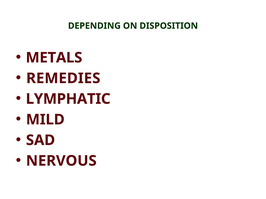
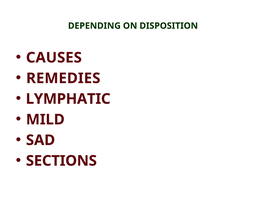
METALS: METALS -> CAUSES (54, 58)
NERVOUS: NERVOUS -> SECTIONS (61, 161)
